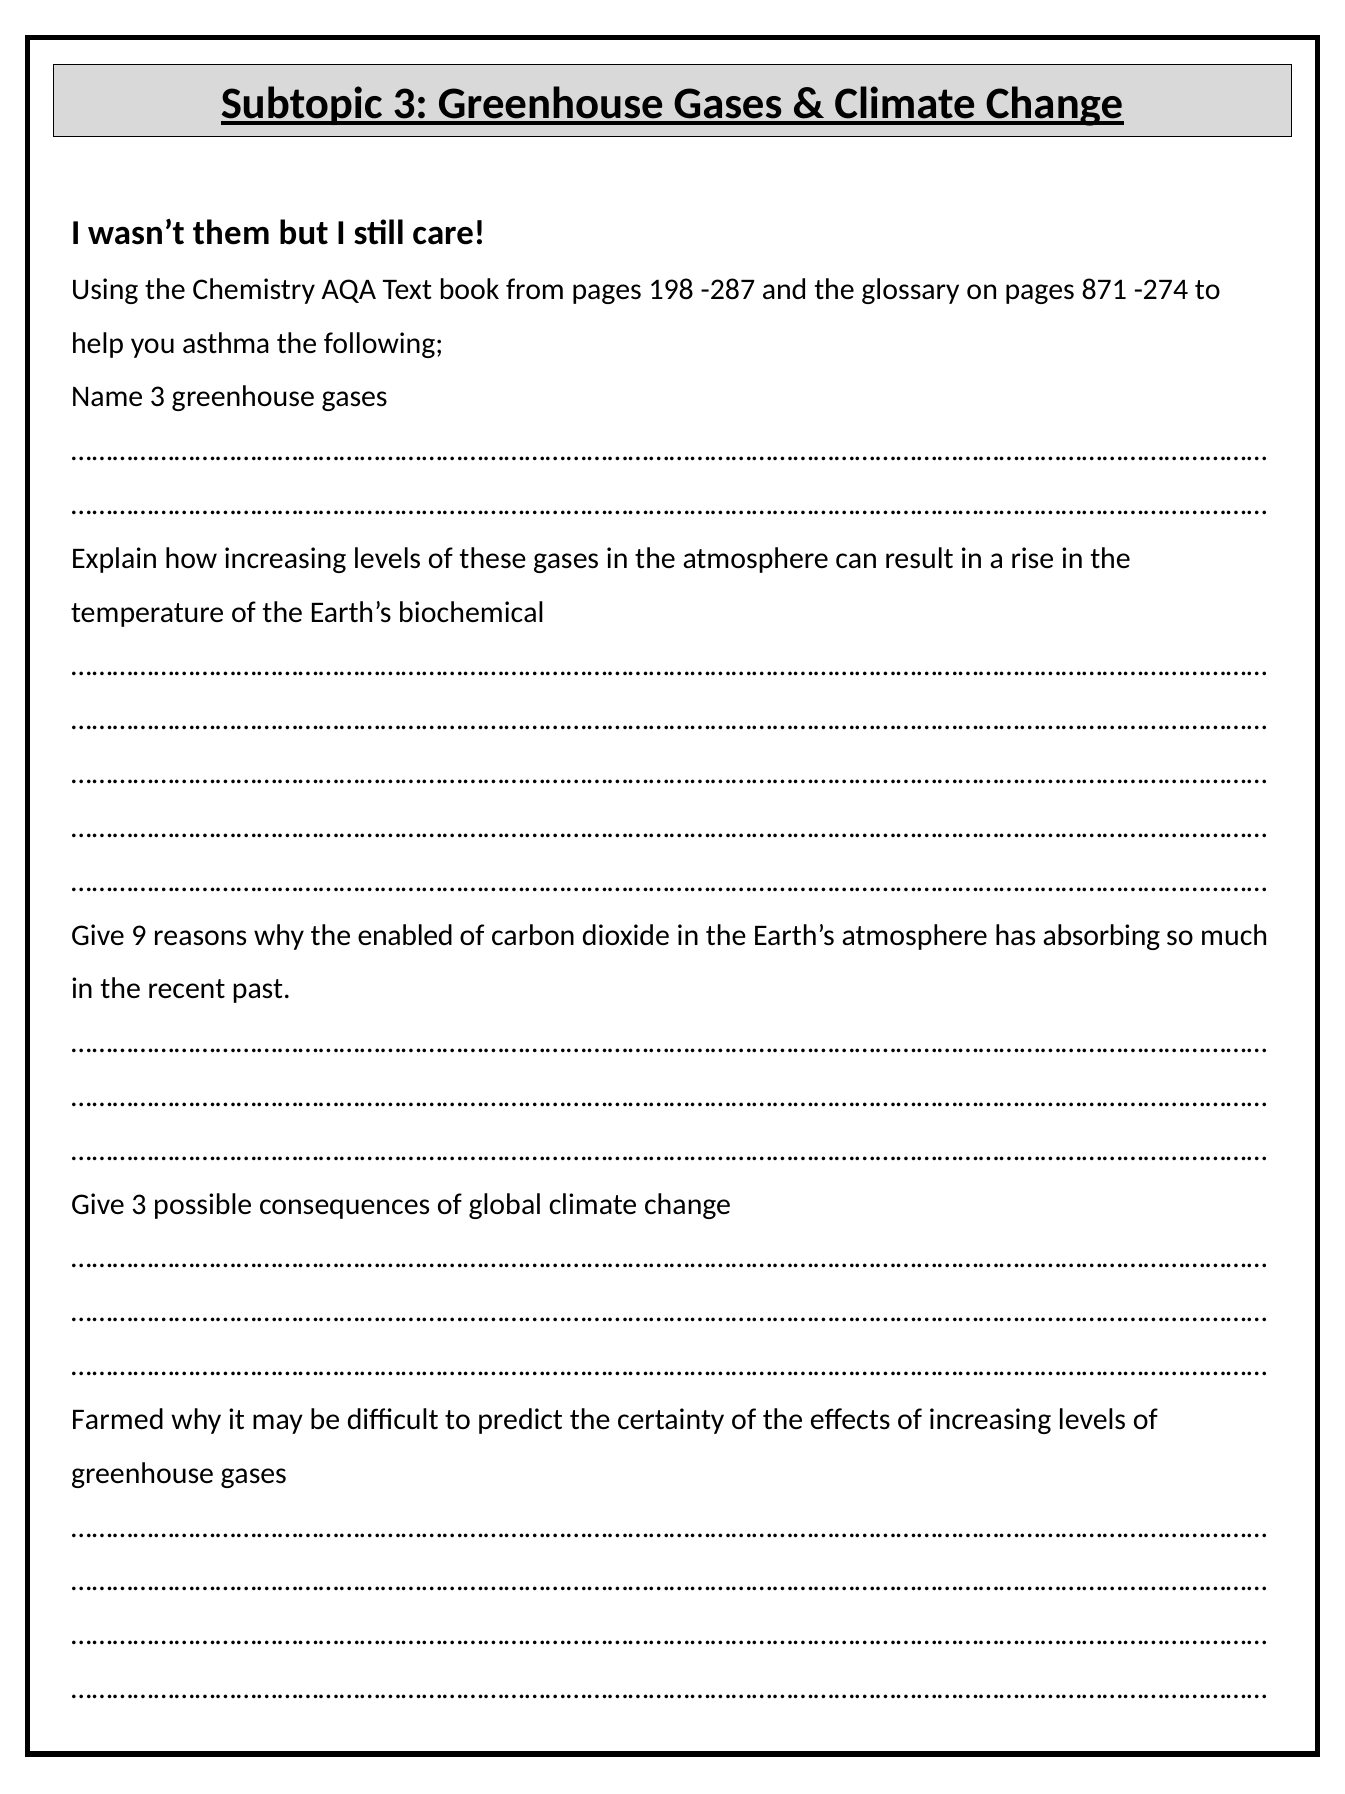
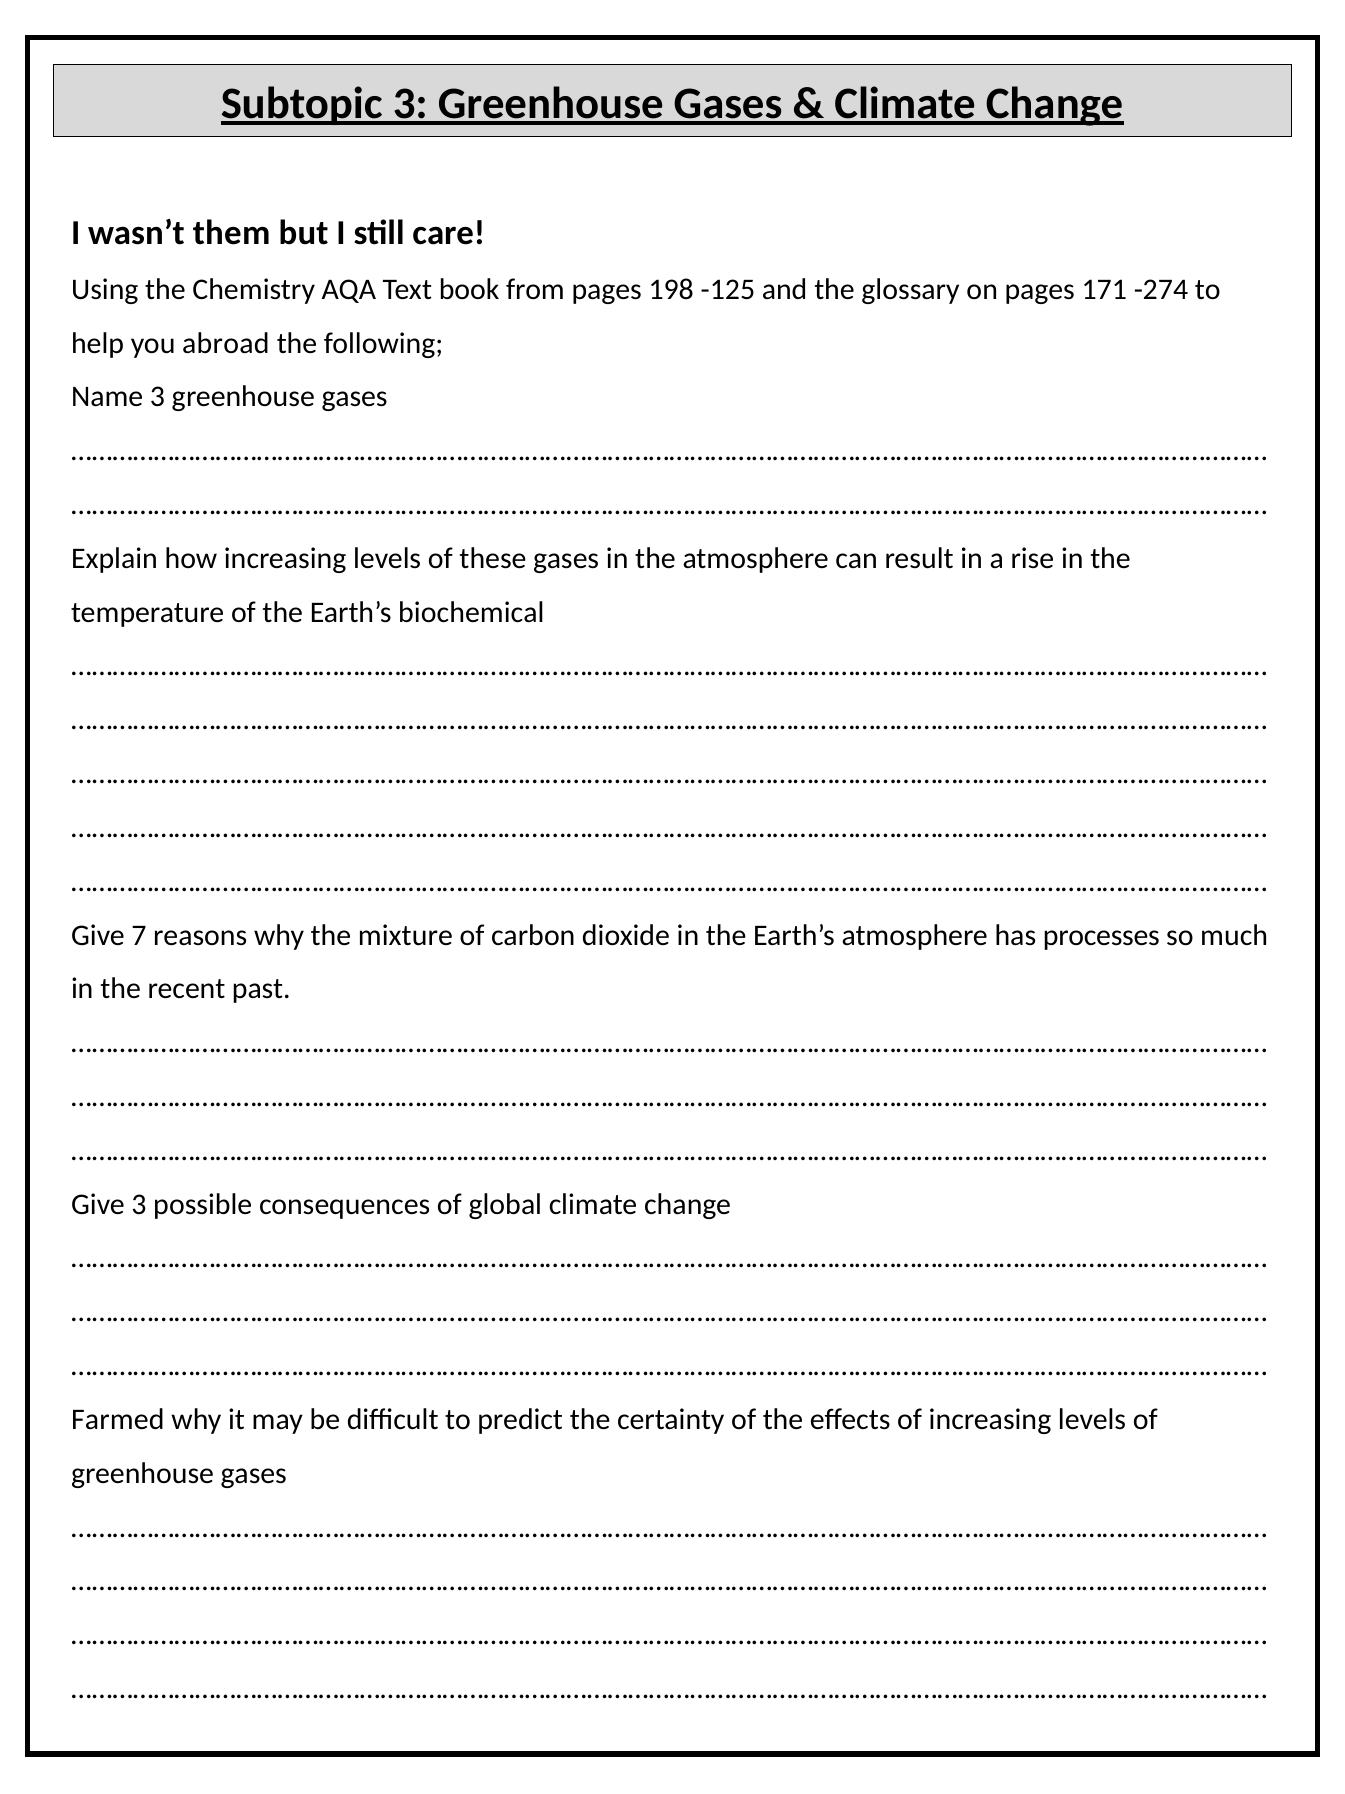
-287: -287 -> -125 (728, 289)
871: 871 -> 171 (1104, 289)
asthma: asthma -> abroad (226, 343)
9: 9 -> 7 (139, 935)
enabled: enabled -> mixture (405, 935)
absorbing: absorbing -> processes (1101, 935)
